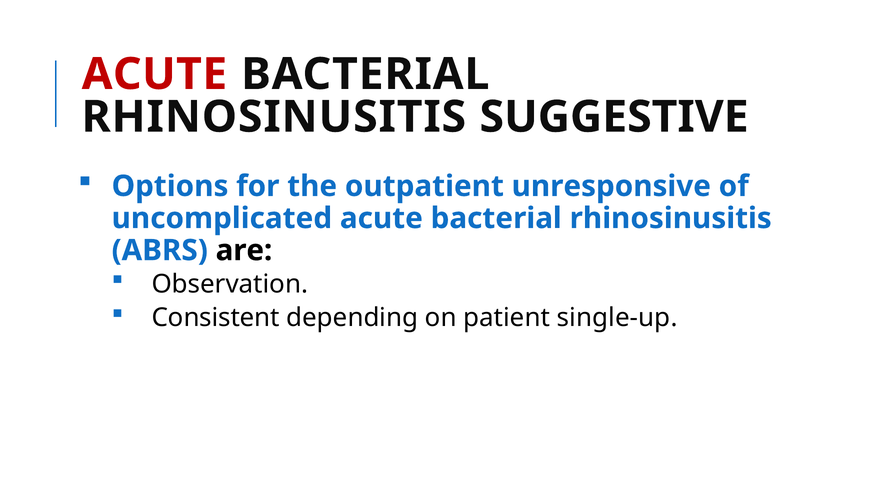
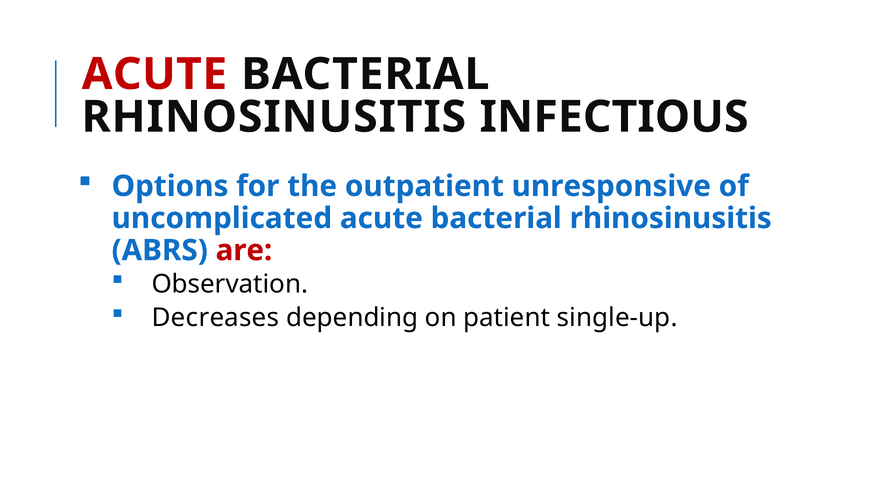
SUGGESTIVE: SUGGESTIVE -> INFECTIOUS (614, 117)
are colour: black -> red (244, 250)
Consistent: Consistent -> Decreases (216, 318)
